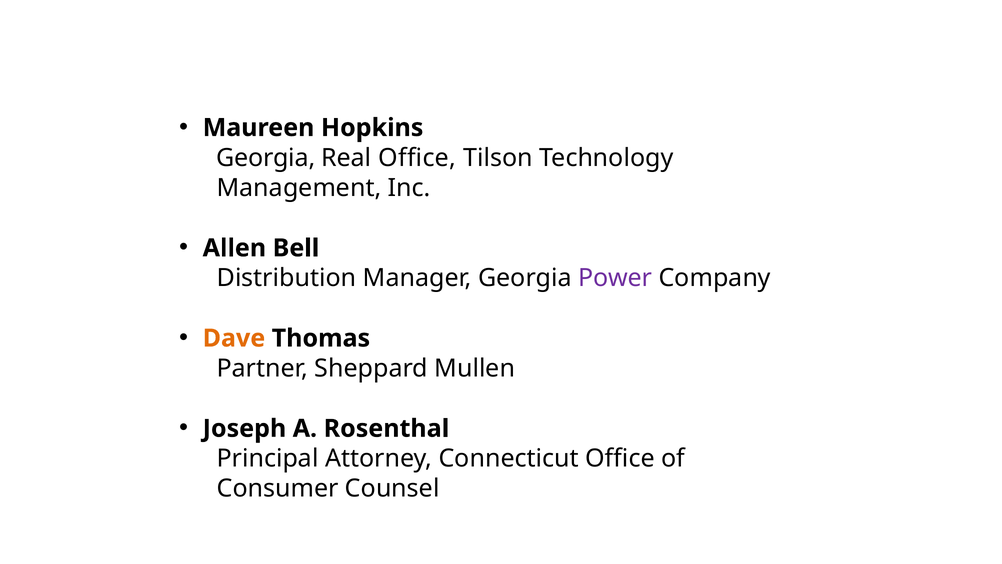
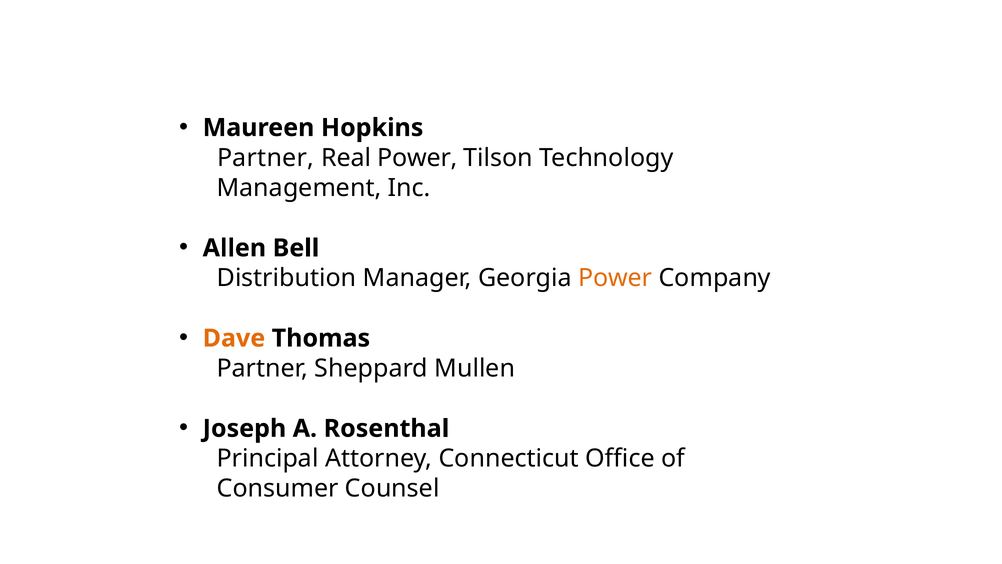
Georgia: Georgia -> Partner (266, 158)
Real Office: Office -> Power (417, 158)
Power colour: purple -> orange (615, 278)
